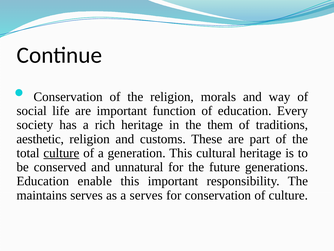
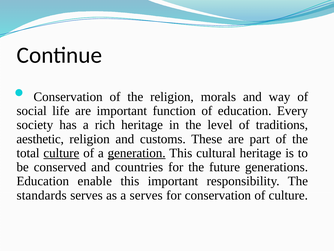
them: them -> level (220, 125)
generation underline: none -> present (137, 153)
unnatural: unnatural -> countries (139, 167)
maintains: maintains -> standards (42, 195)
